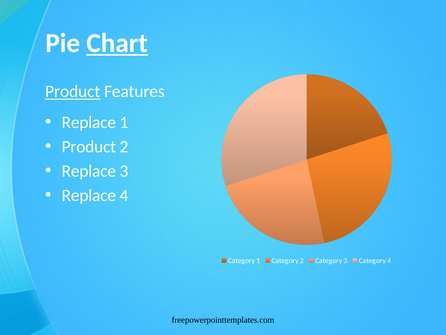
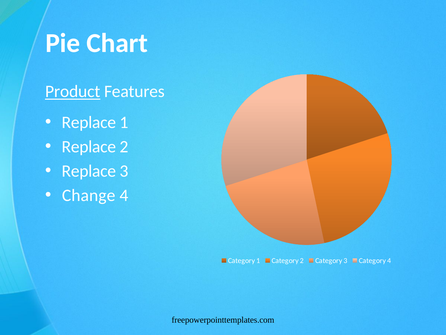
Chart underline: present -> none (117, 43)
Product: Product -> Replace (89, 146)
Replace: Replace -> Change (89, 195)
